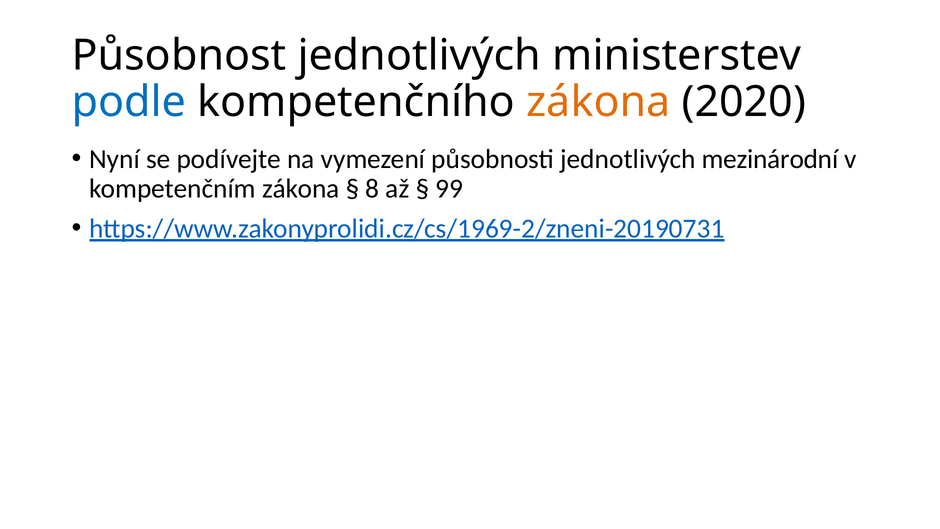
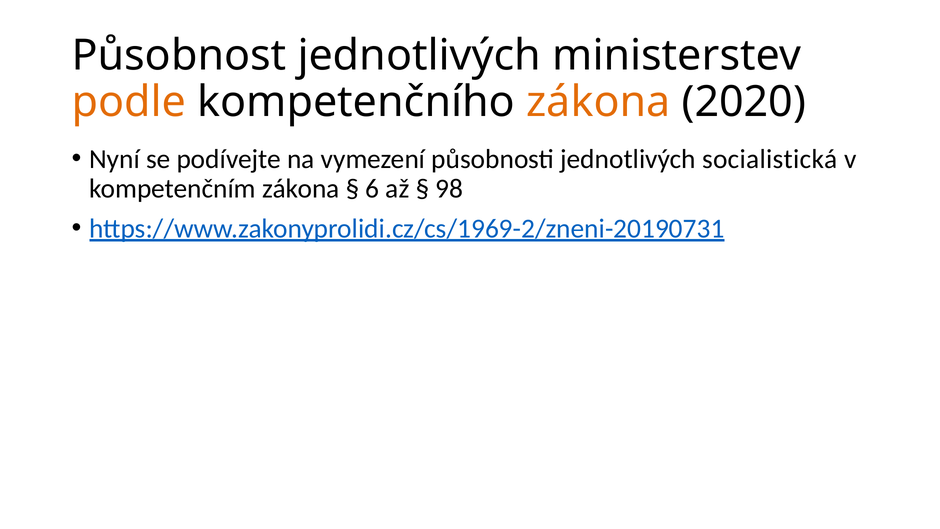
podle colour: blue -> orange (129, 102)
mezinárodní: mezinárodní -> socialistická (770, 159)
8: 8 -> 6 (372, 189)
99: 99 -> 98 (449, 189)
